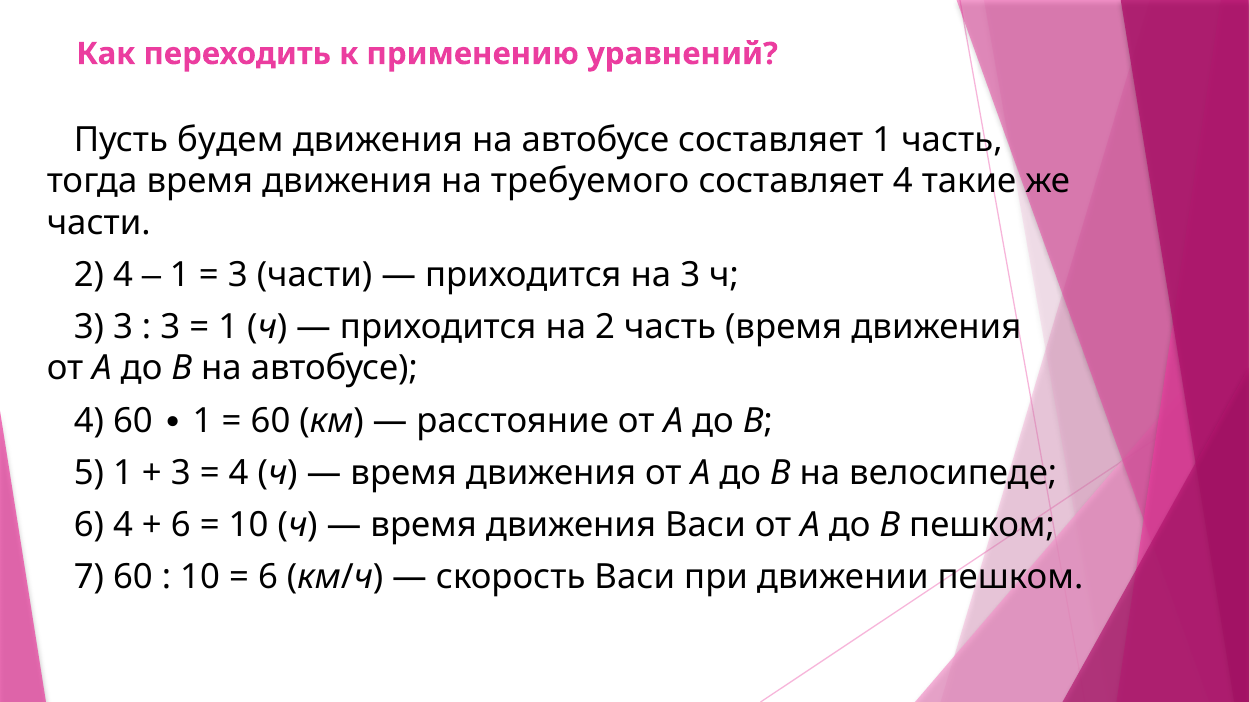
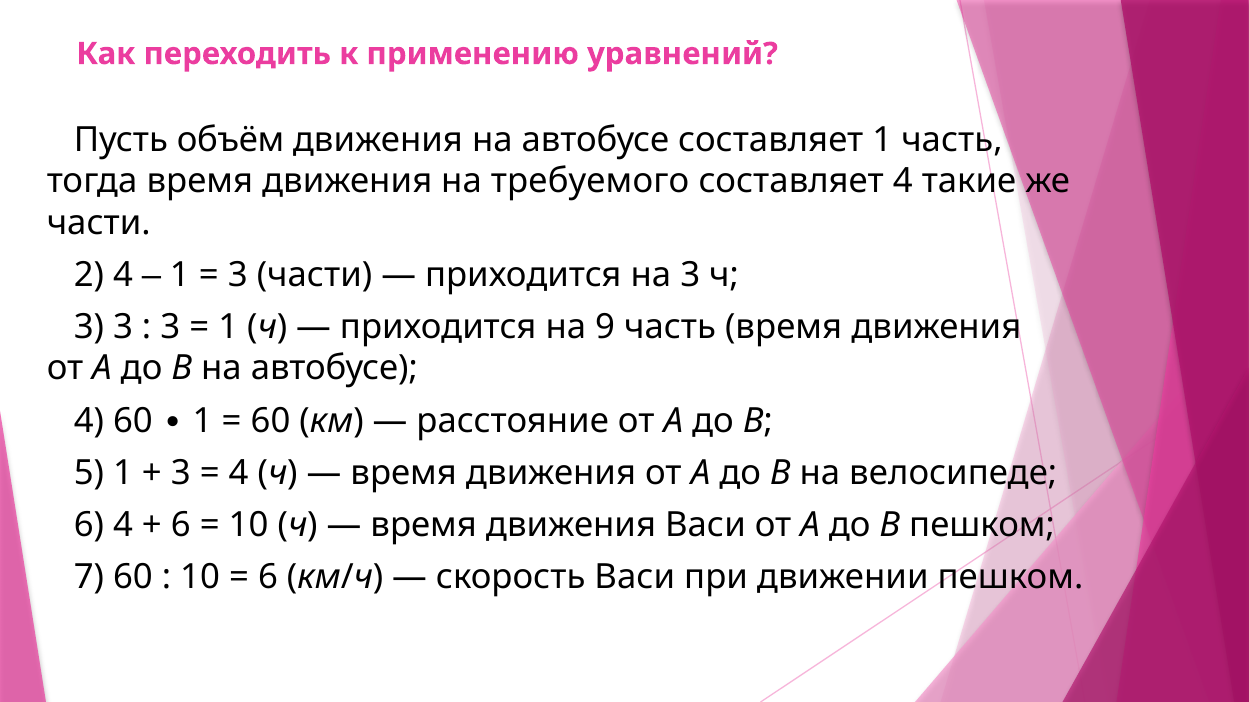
будем: будем -> объём (231, 140)
на 2: 2 -> 9 (605, 327)
